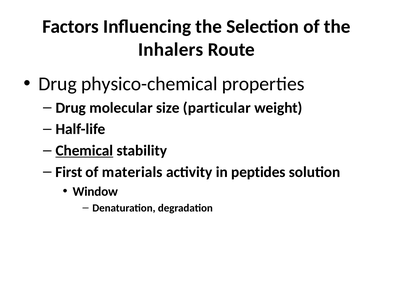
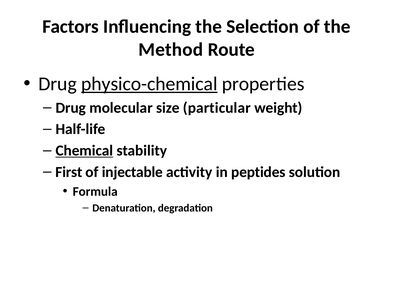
Inhalers: Inhalers -> Method (171, 49)
physico-chemical underline: none -> present (149, 84)
materials: materials -> injectable (132, 172)
Window: Window -> Formula (95, 191)
